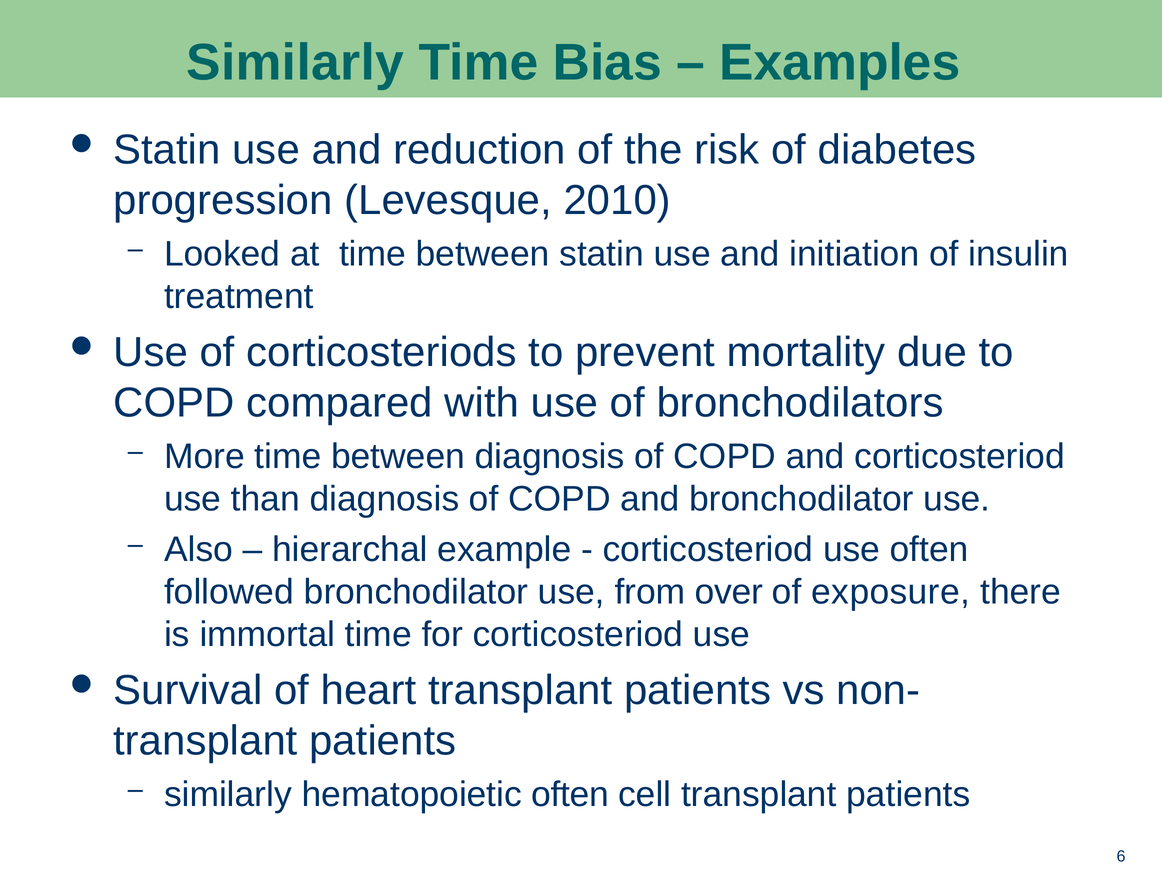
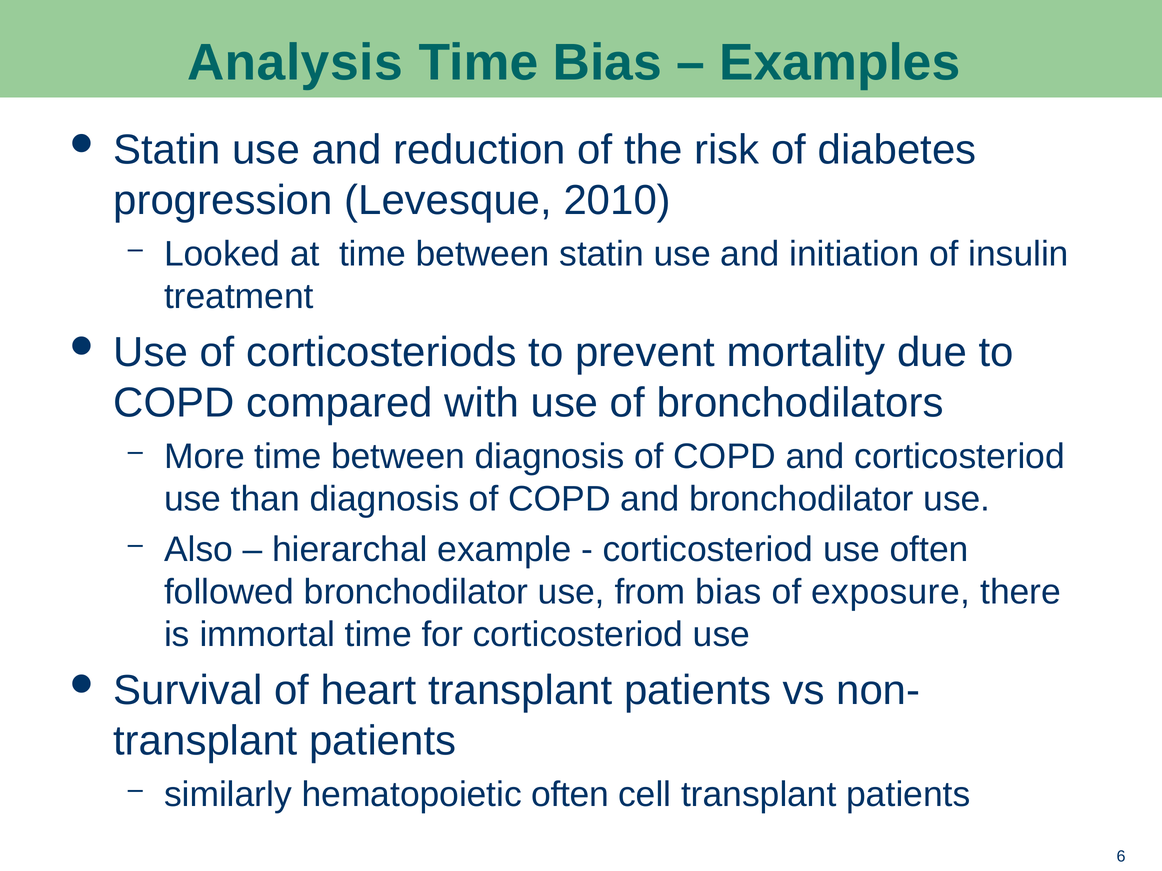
Similarly: Similarly -> Analysis (295, 63)
from over: over -> bias (728, 592)
